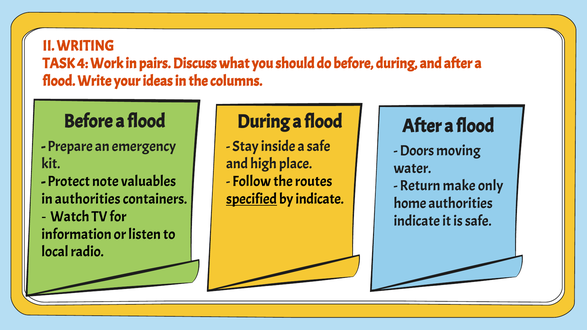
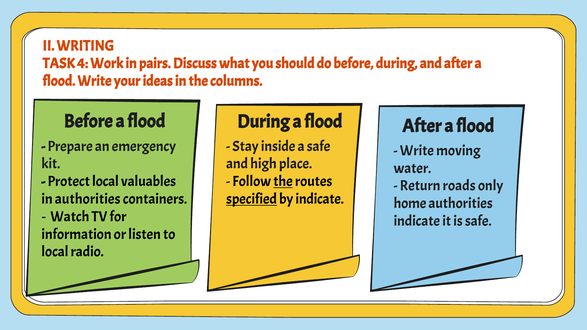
Doors: Doors -> Write (417, 151)
Protect note: note -> local (105, 181)
the underline: none -> present (283, 181)
make: make -> roads (459, 186)
